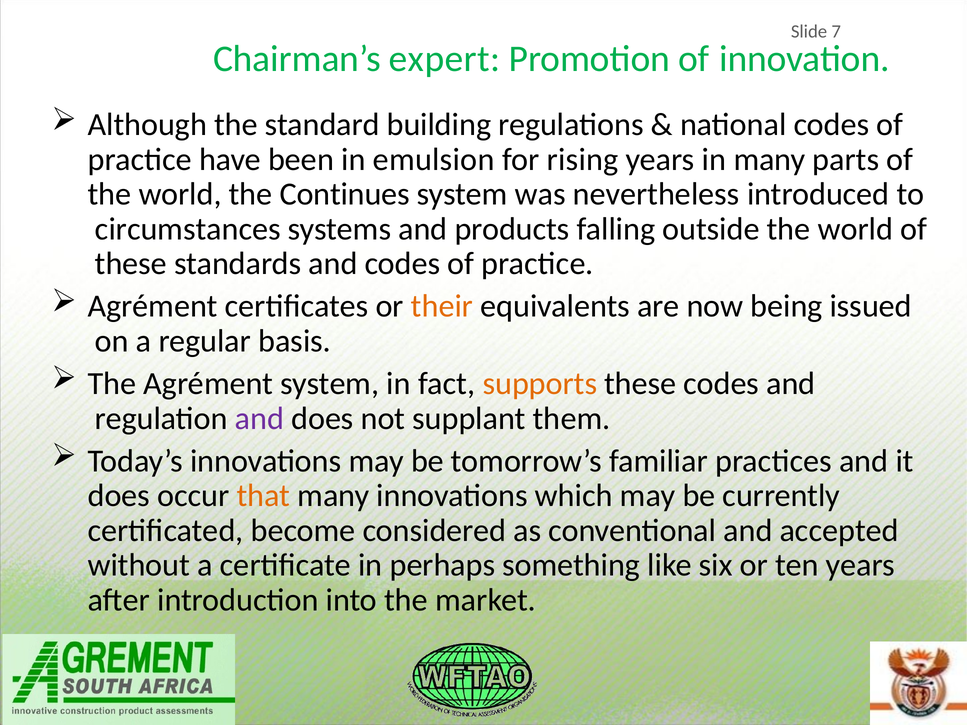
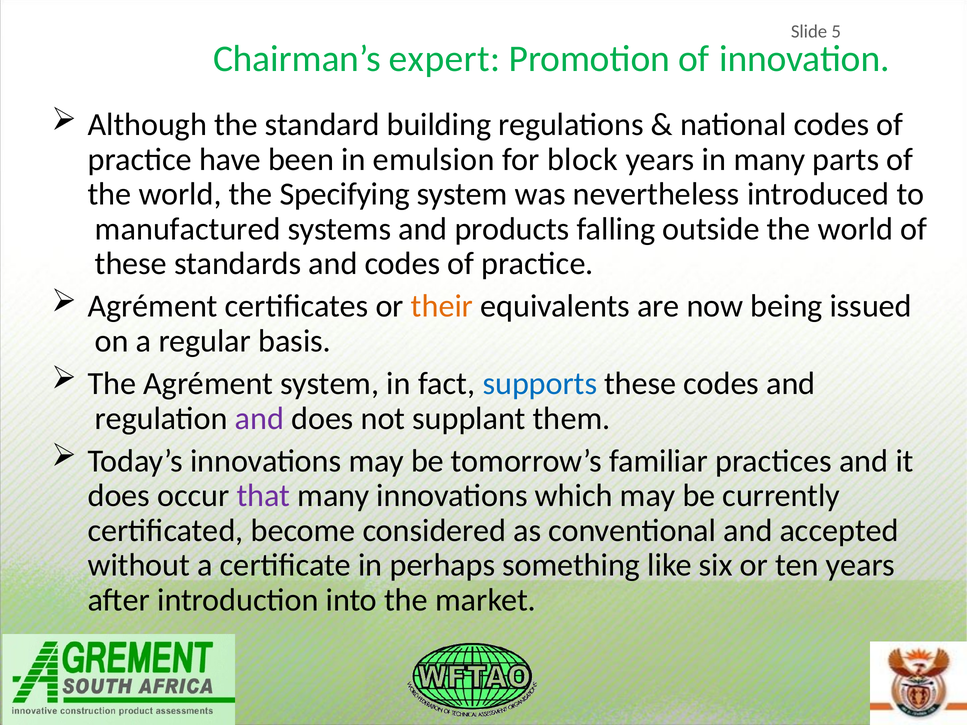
7: 7 -> 5 (836, 31)
rising: rising -> block (582, 159)
Continues: Continues -> Specifying (345, 194)
circumstances: circumstances -> manufactured (188, 229)
supports colour: orange -> blue (540, 384)
that colour: orange -> purple (263, 496)
